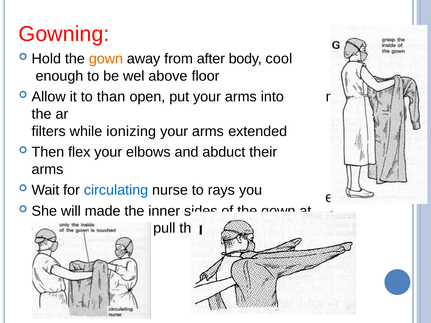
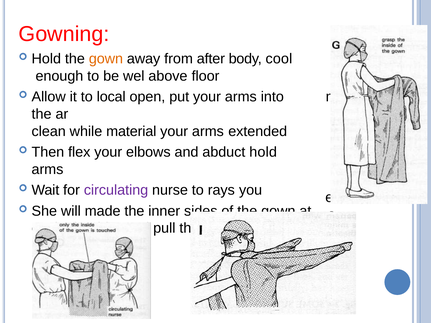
than: than -> local (111, 97)
filters: filters -> clean (49, 131)
ionizing: ionizing -> material (131, 131)
abduct their: their -> hold (263, 152)
circulating colour: blue -> purple (116, 190)
